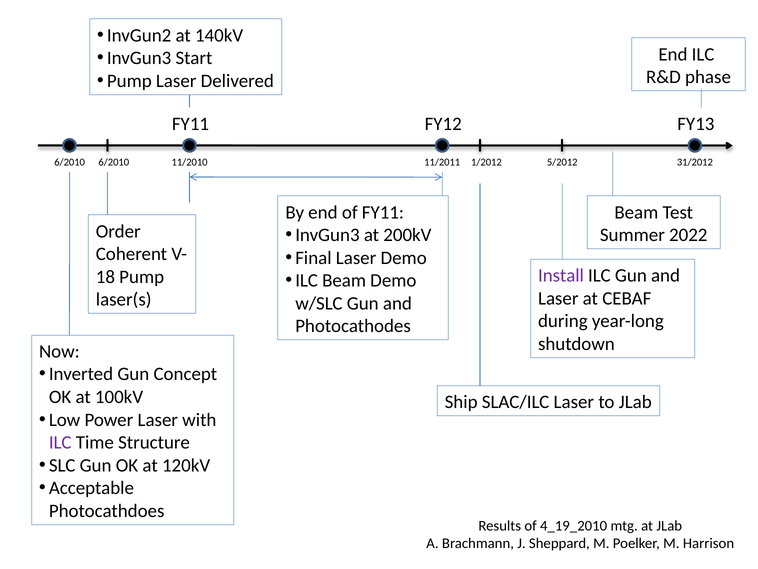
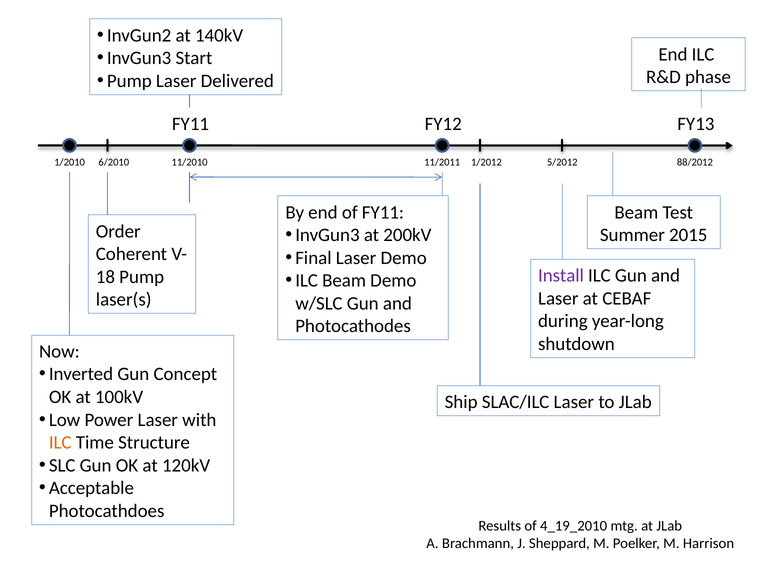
6/2010: 6/2010 -> 1/2010 (70, 162)
31/2012: 31/2012 -> 88/2012 (695, 162)
2022: 2022 -> 2015 (688, 235)
ILC colour: purple -> orange (60, 442)
